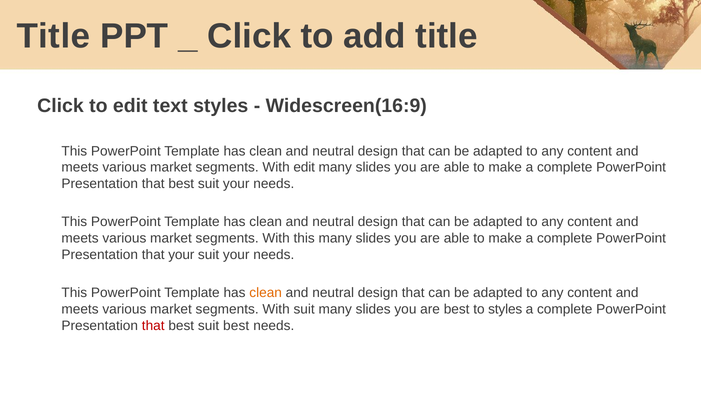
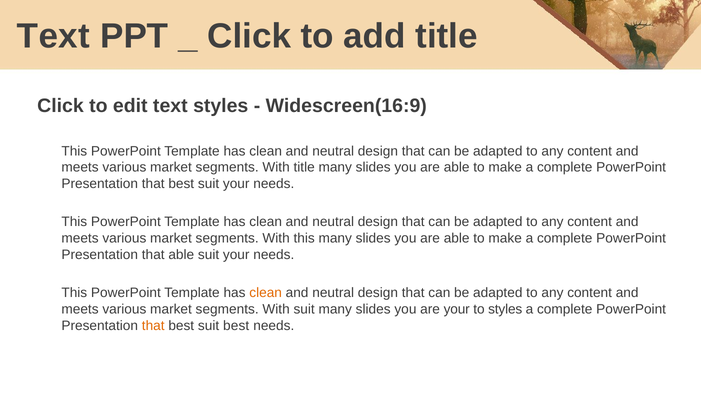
Title: Title -> Text (53, 36)
With edit: edit -> title (304, 168)
that your: your -> able (181, 255)
are best: best -> your (457, 309)
that colour: red -> orange (153, 326)
